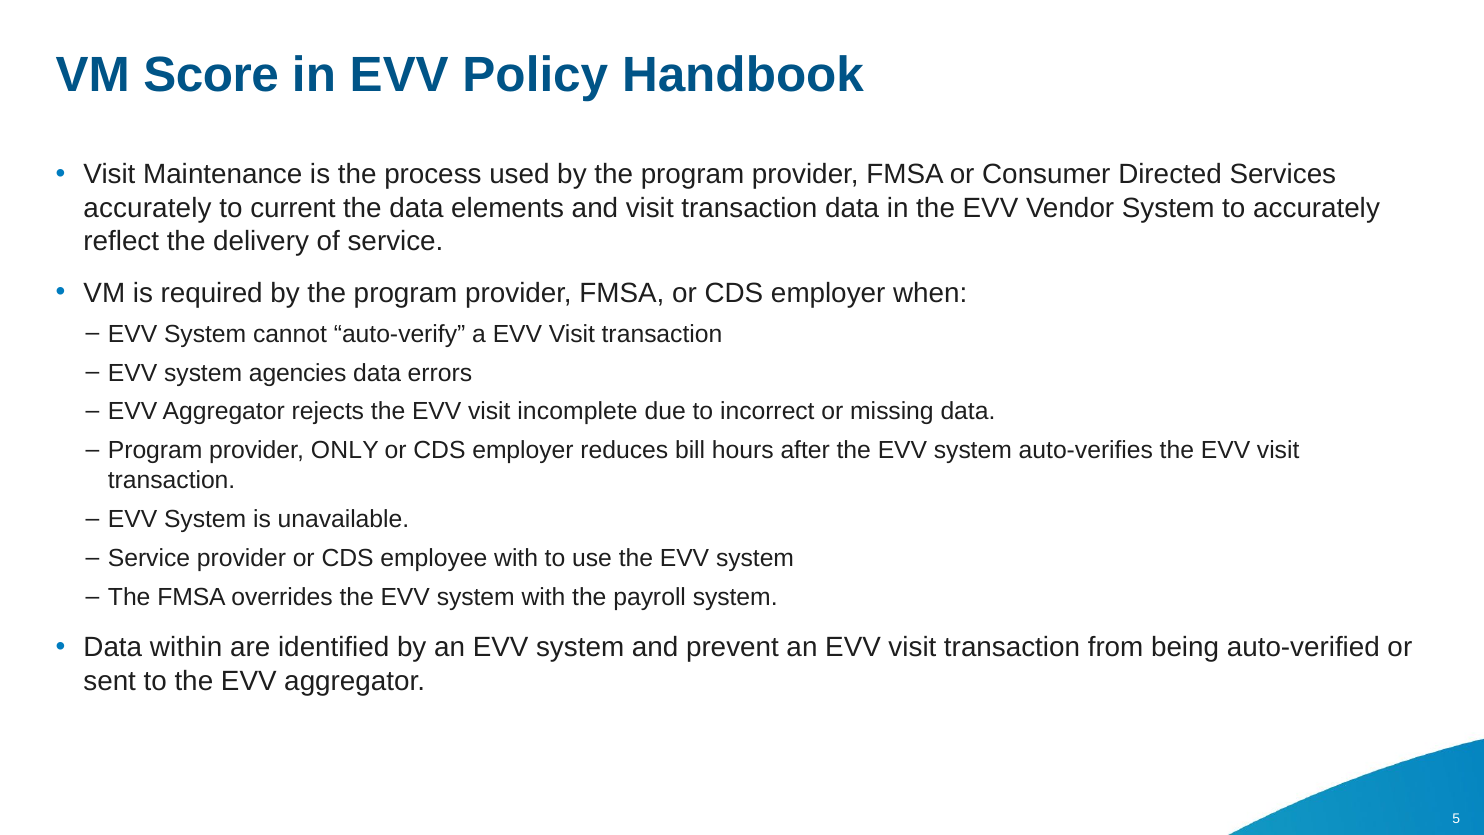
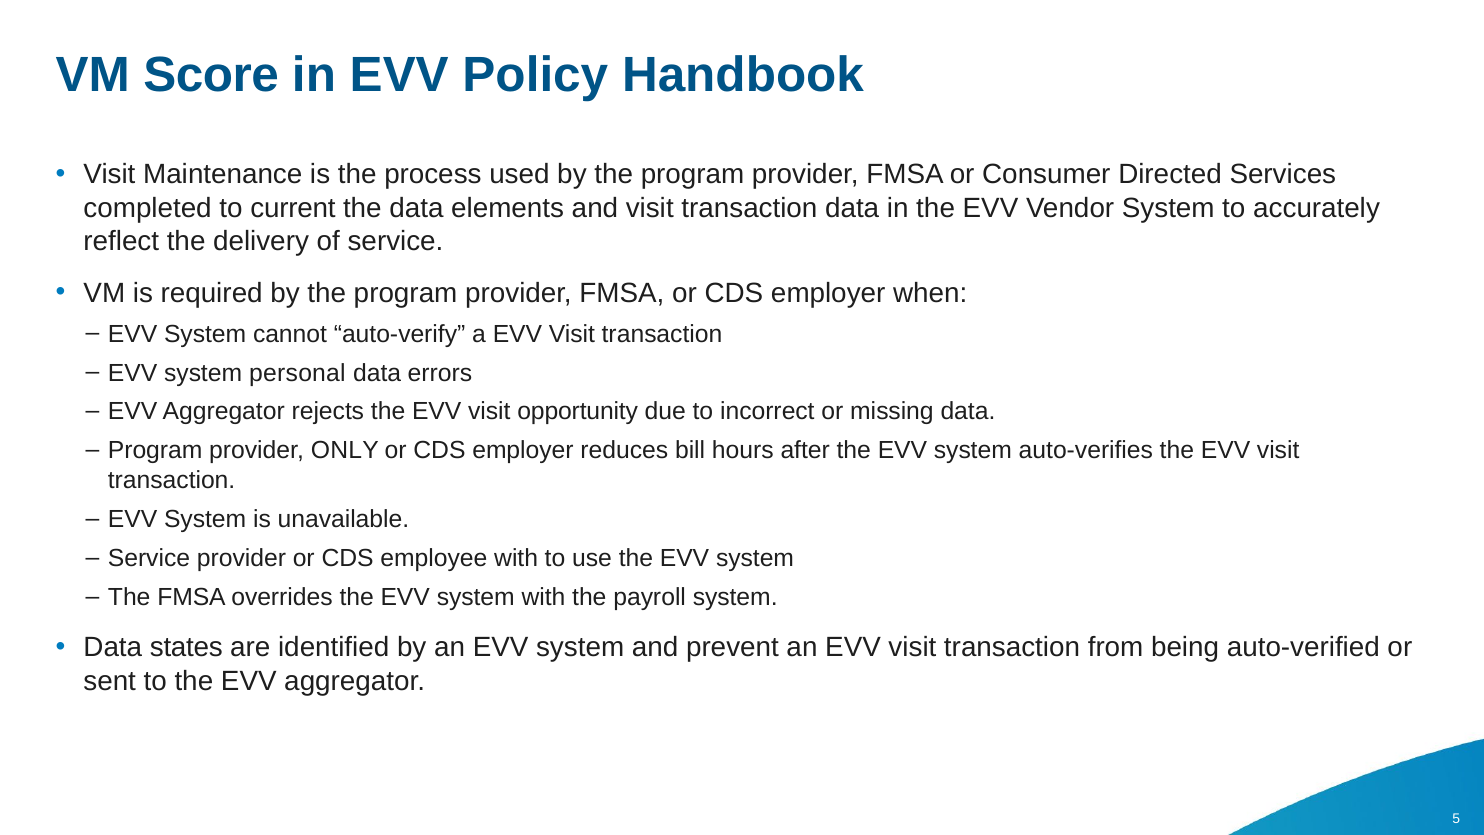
accurately: accurately -> completed (148, 208)
agencies: agencies -> personal (297, 373)
incomplete: incomplete -> opportunity (578, 412)
within: within -> states (186, 648)
